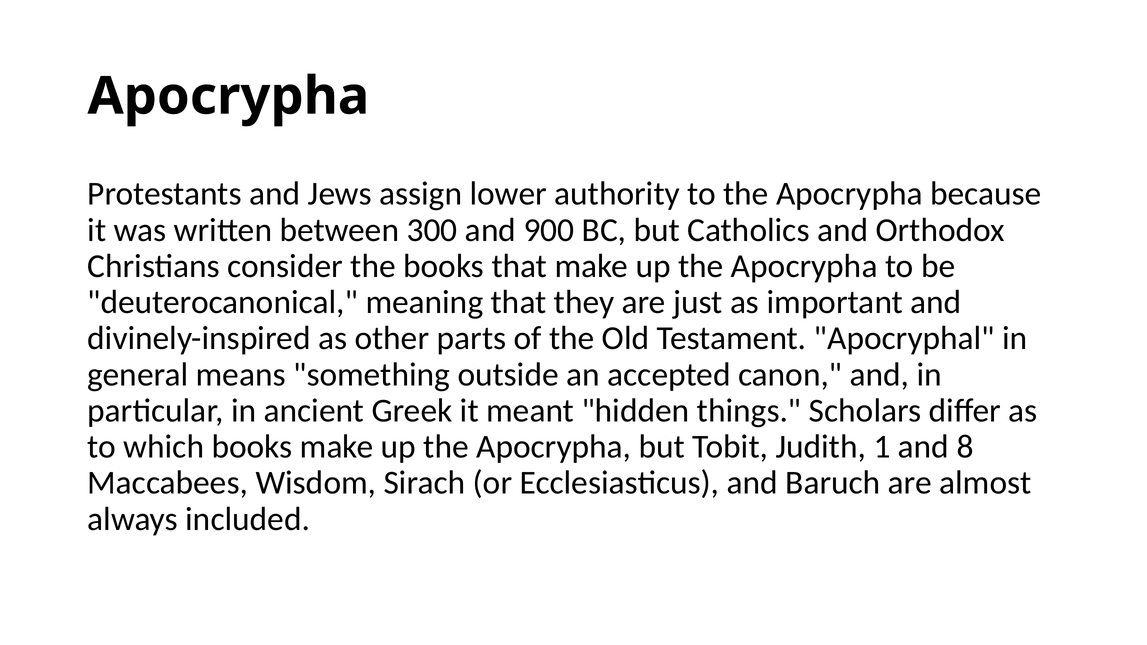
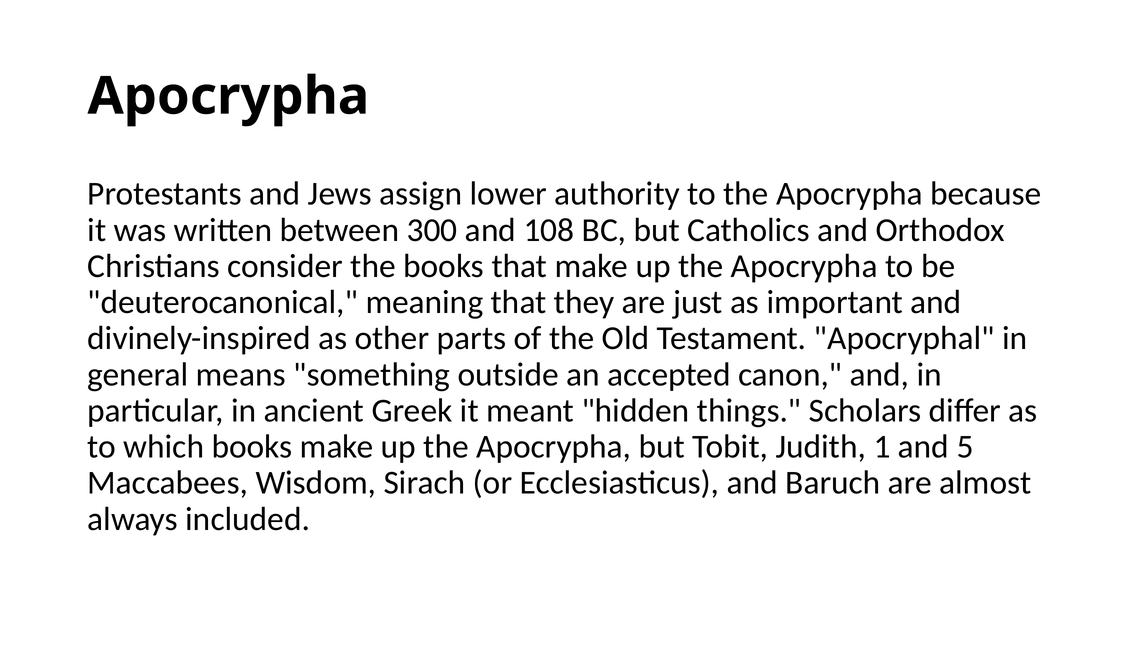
900: 900 -> 108 (549, 230)
8: 8 -> 5 (965, 447)
